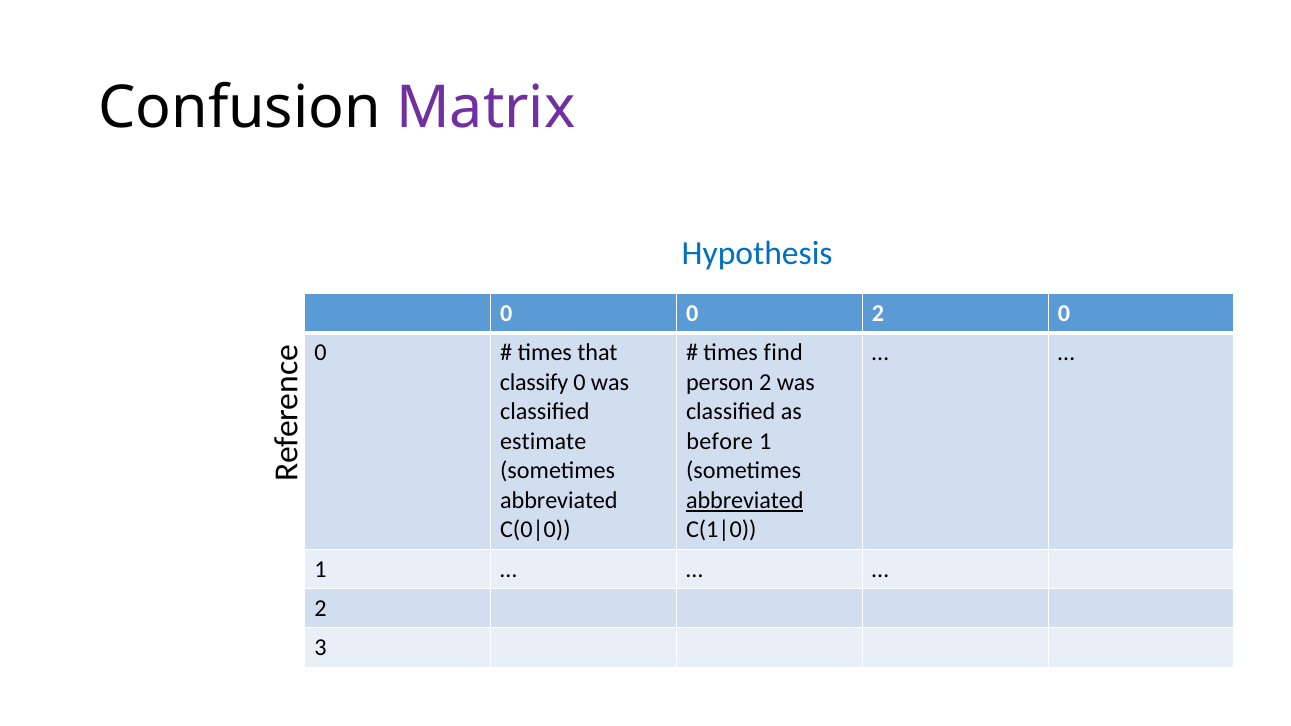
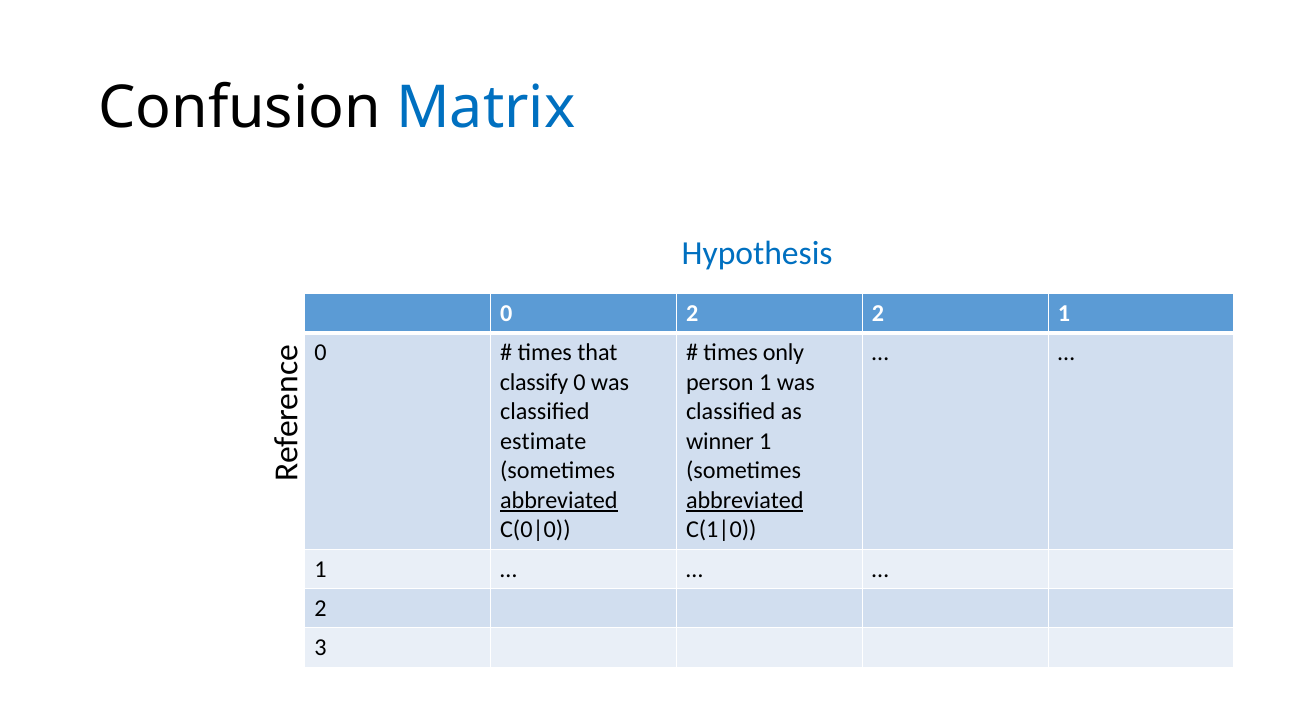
Matrix colour: purple -> blue (486, 108)
0: 0 -> 2 (692, 314)
2 0: 0 -> 1 (1064, 314)
find: find -> only (783, 353)
person 2: 2 -> 1 (765, 382)
before: before -> winner (720, 441)
abbreviated underline: none -> present (559, 501)
